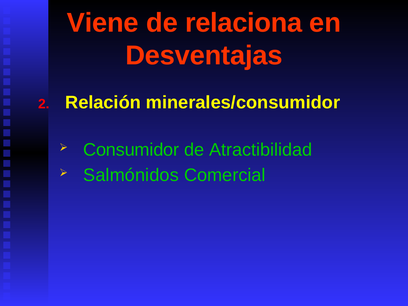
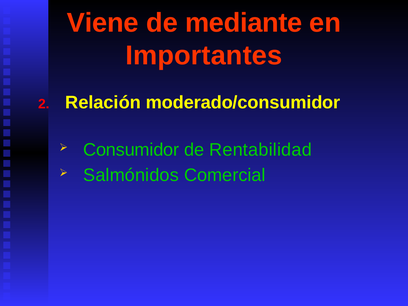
relaciona: relaciona -> mediante (244, 23)
Desventajas: Desventajas -> Importantes (204, 56)
minerales/consumidor: minerales/consumidor -> moderado/consumidor (243, 103)
Atractibilidad: Atractibilidad -> Rentabilidad (261, 150)
